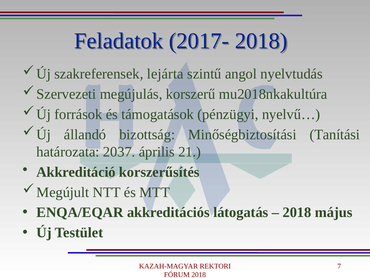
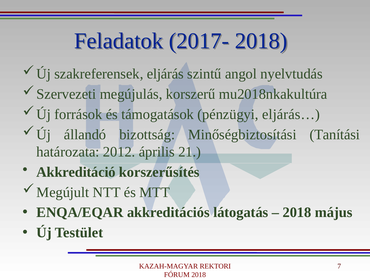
lejárta: lejárta -> eljárás (165, 74)
nyelvű…: nyelvű… -> eljárás… (291, 114)
2037: 2037 -> 2012 (119, 152)
